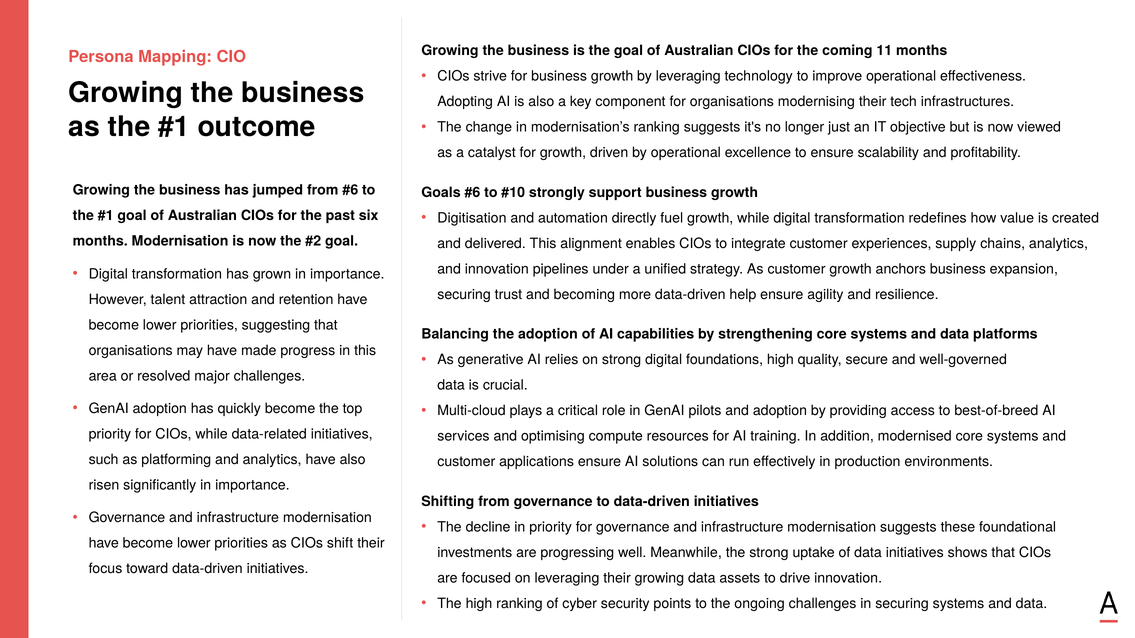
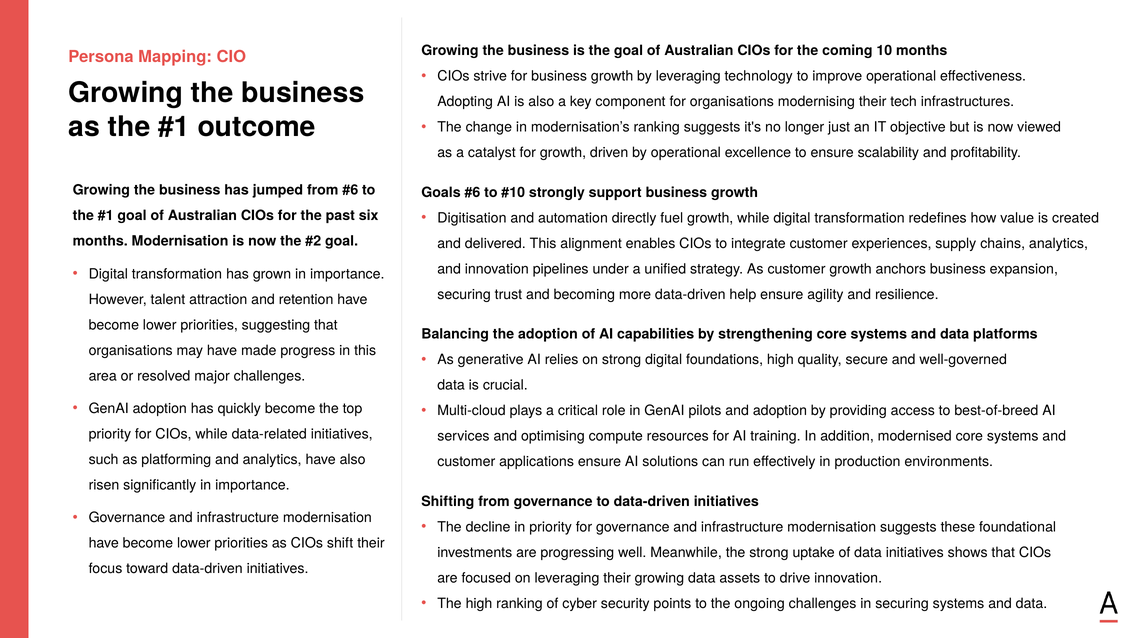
11: 11 -> 10 (884, 51)
